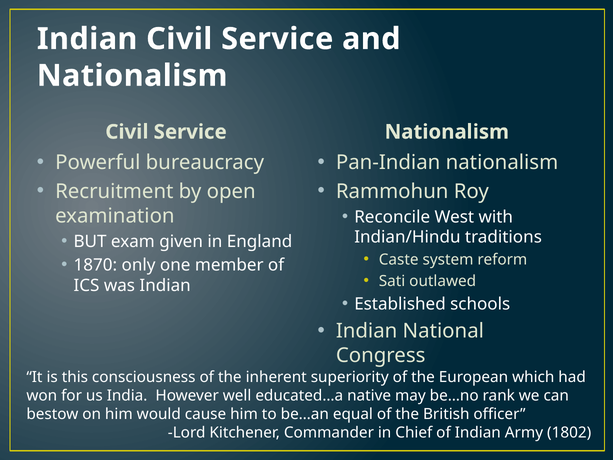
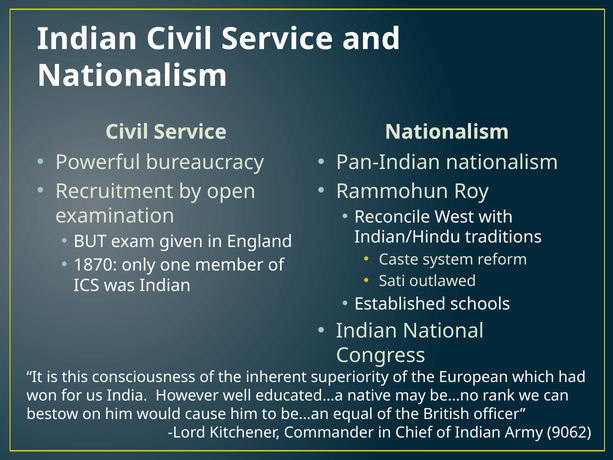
1802: 1802 -> 9062 (569, 432)
